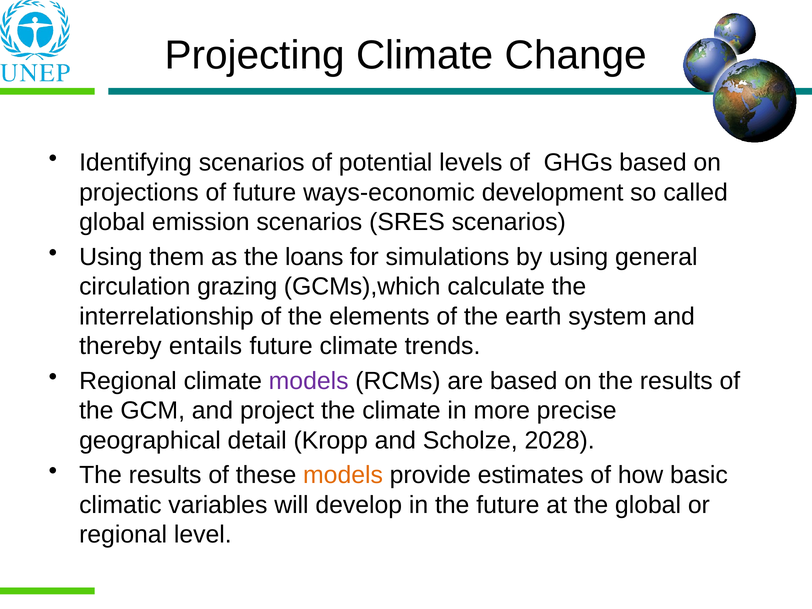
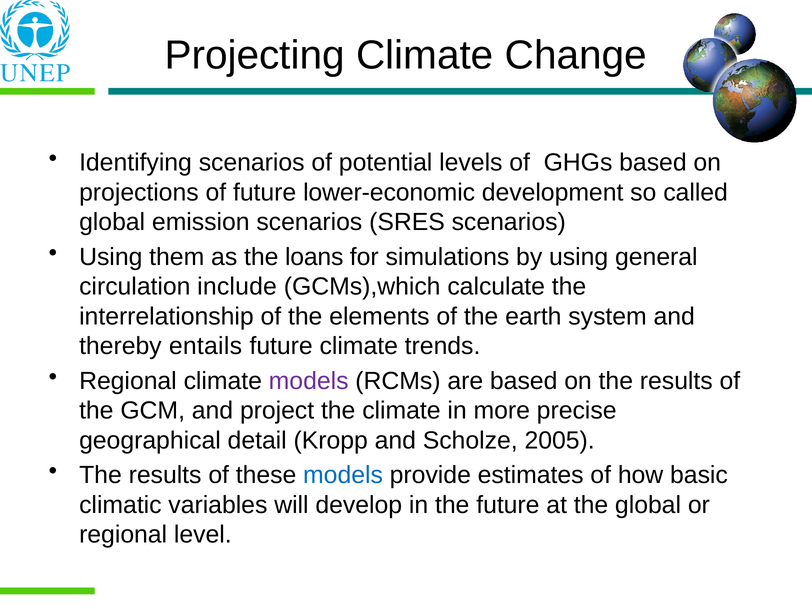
ways-economic: ways-economic -> lower-economic (389, 193)
grazing: grazing -> include (237, 287)
2028: 2028 -> 2005 (560, 441)
models colour: orange -> blue (343, 475)
